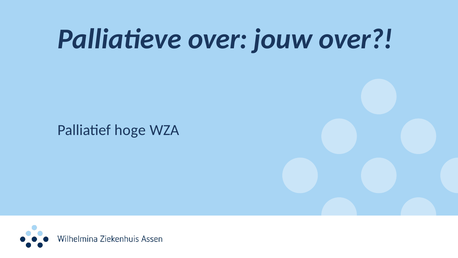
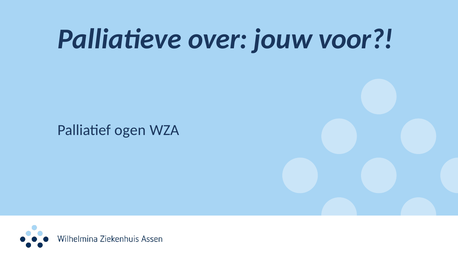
jouw over: over -> voor (356, 39)
hoge: hoge -> ogen (130, 130)
